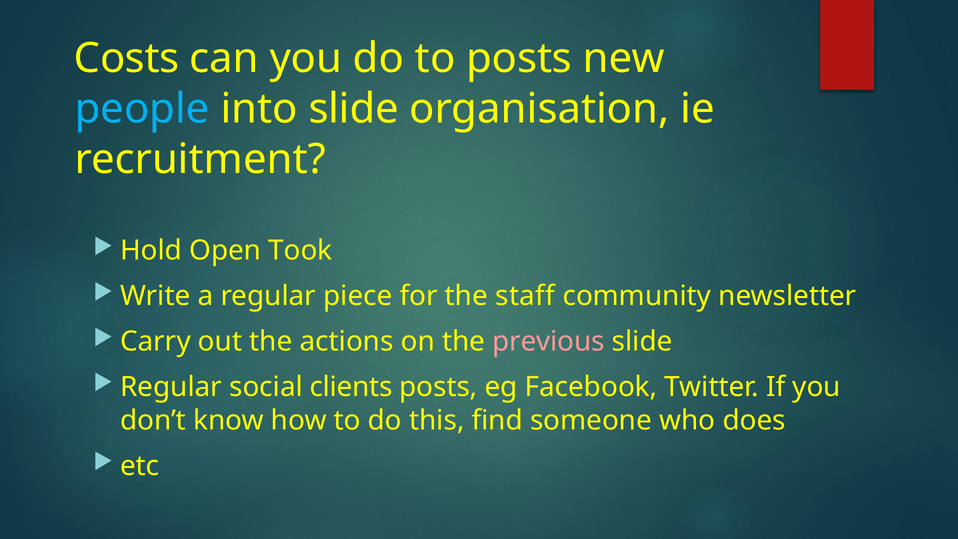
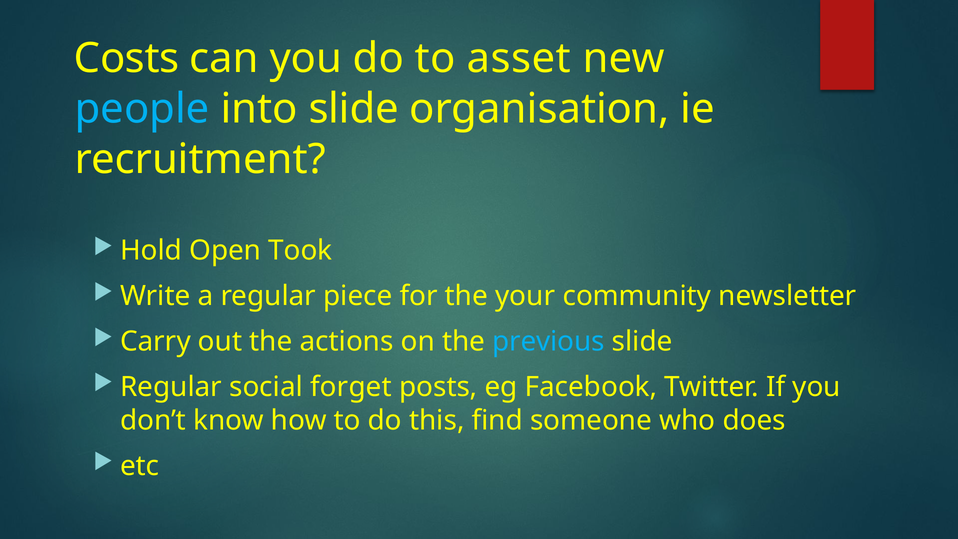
to posts: posts -> asset (519, 59)
staff: staff -> your (525, 296)
previous colour: pink -> light blue (549, 342)
clients: clients -> forget (351, 387)
